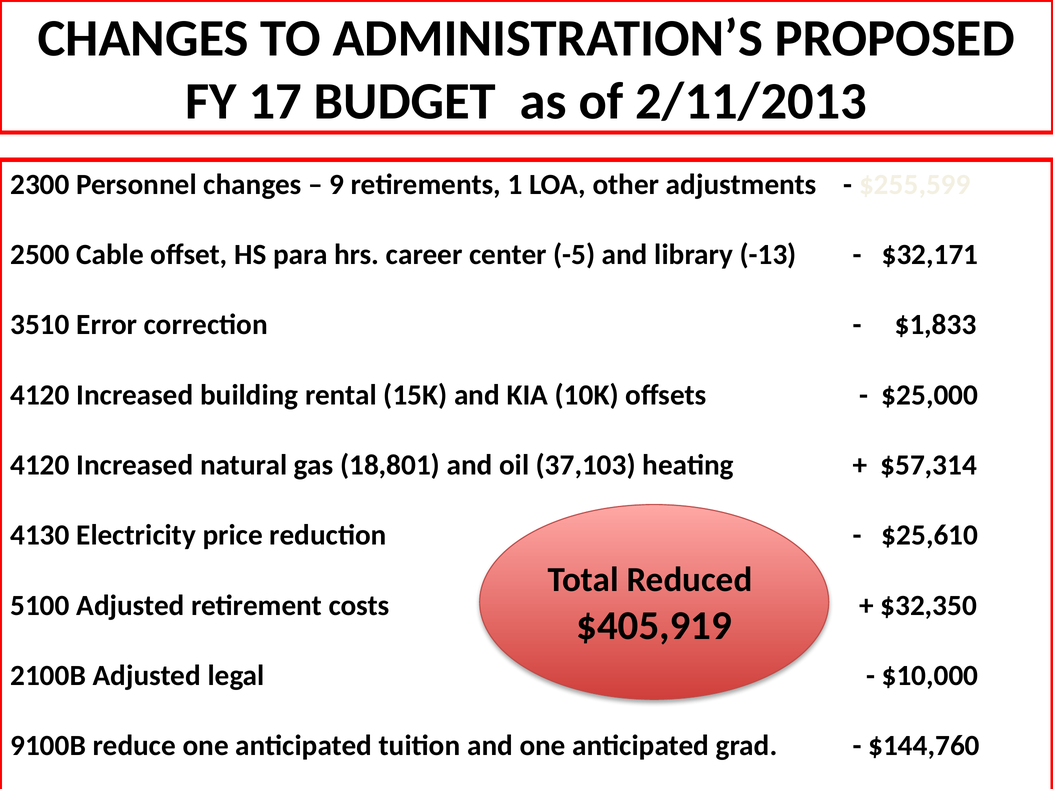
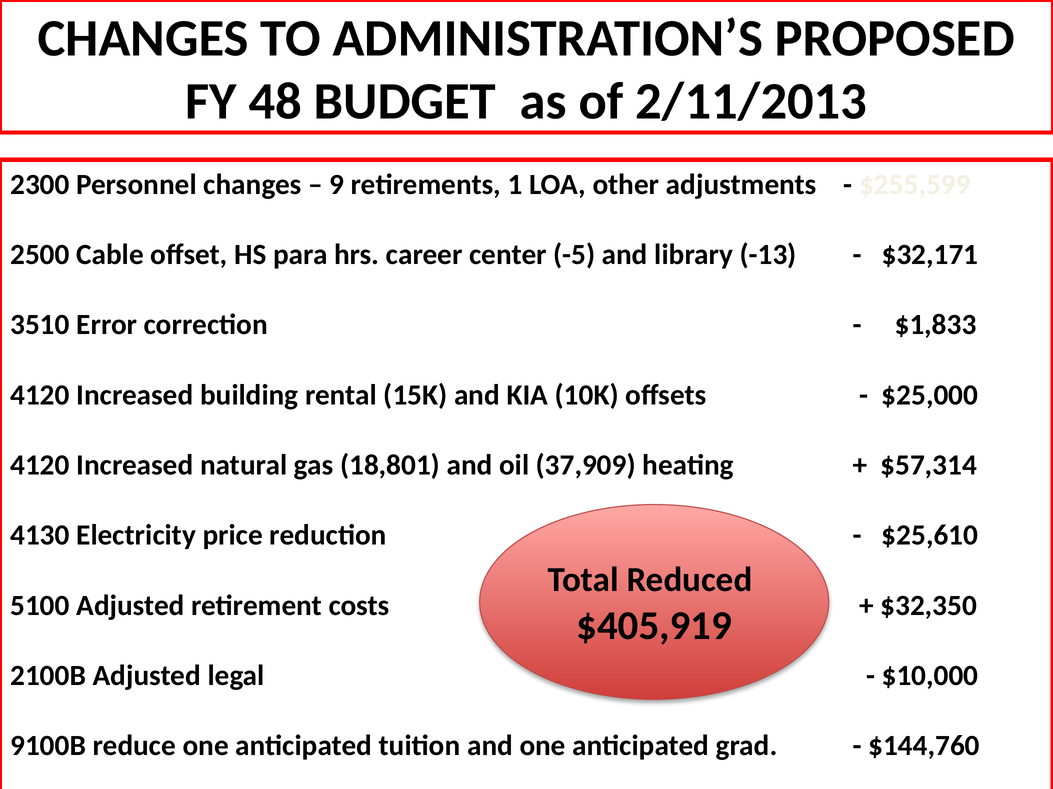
17: 17 -> 48 (275, 102)
37,103: 37,103 -> 37,909 (586, 466)
